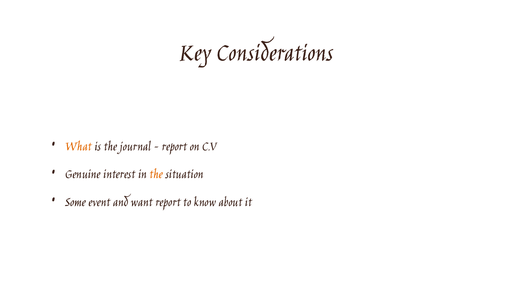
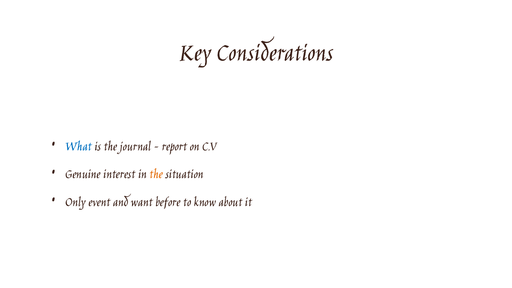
What colour: orange -> blue (78, 146)
Some: Some -> Only (75, 202)
want report: report -> before (168, 202)
